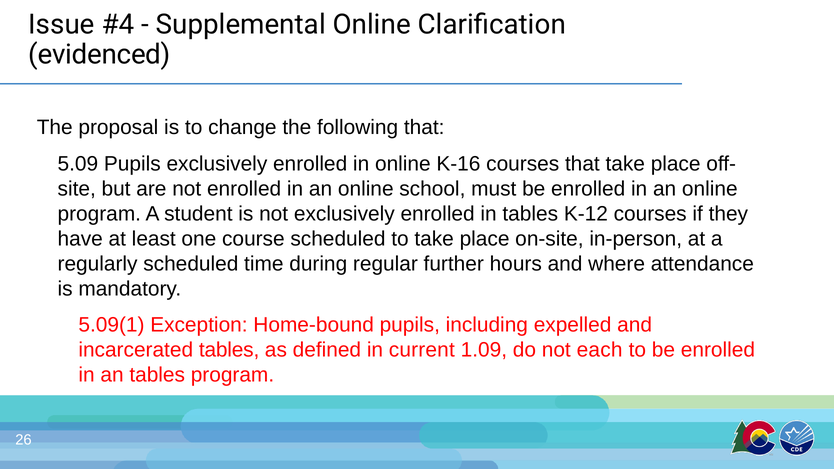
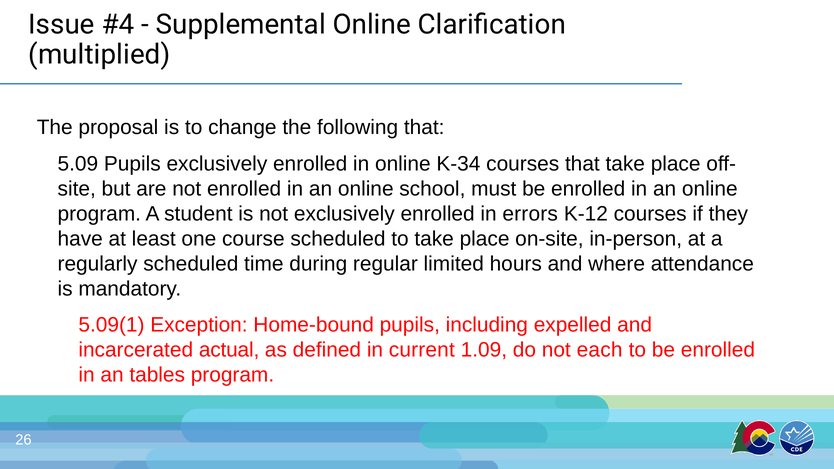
evidenced: evidenced -> multiplied (99, 54)
K-16: K-16 -> K-34 (458, 164)
in tables: tables -> errors (530, 214)
further: further -> limited (454, 264)
incarcerated tables: tables -> actual (229, 350)
